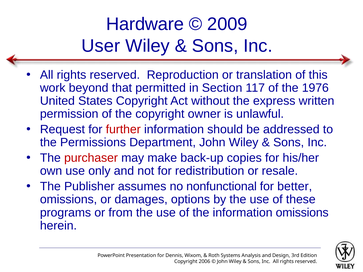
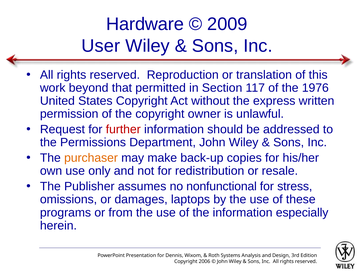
purchaser colour: red -> orange (91, 158)
better: better -> stress (295, 187)
options: options -> laptops (191, 200)
information omissions: omissions -> especially (302, 213)
